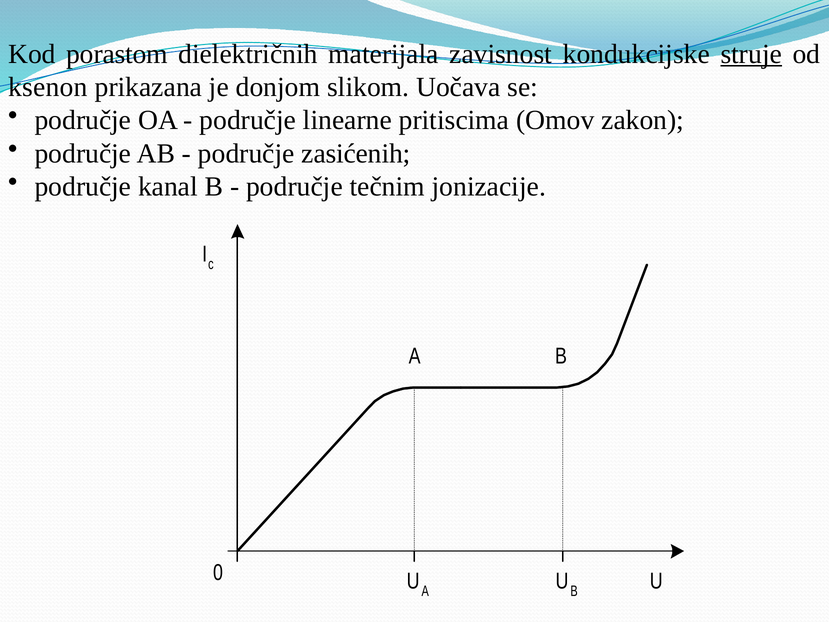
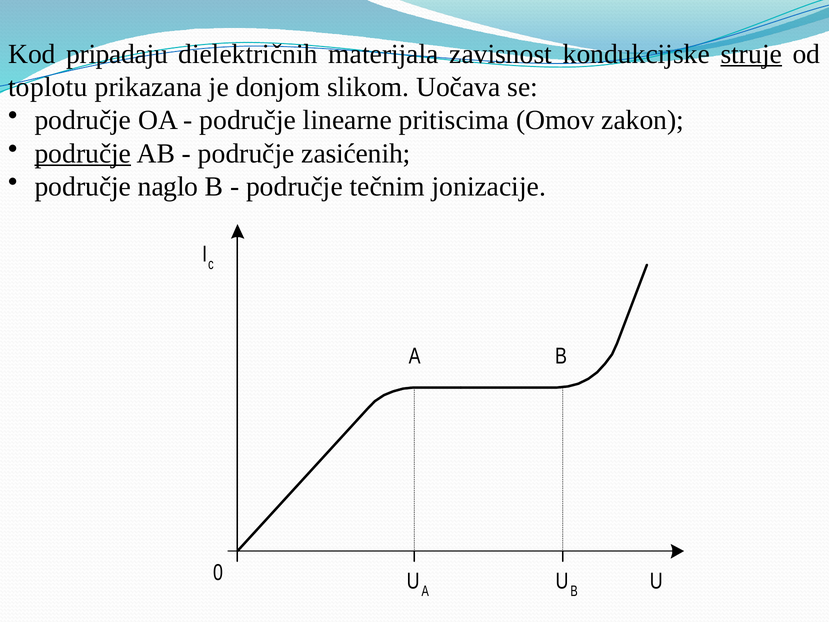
porastom: porastom -> pripadaju (117, 54)
ksenon: ksenon -> toplotu (48, 87)
područje underline: none -> present (83, 153)
kanal: kanal -> naglo (168, 187)
